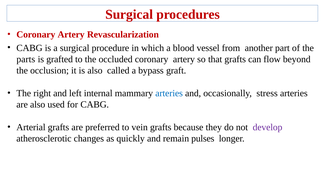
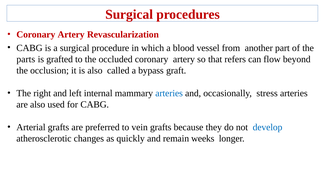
that grafts: grafts -> refers (235, 59)
develop colour: purple -> blue (268, 127)
pulses: pulses -> weeks (203, 138)
